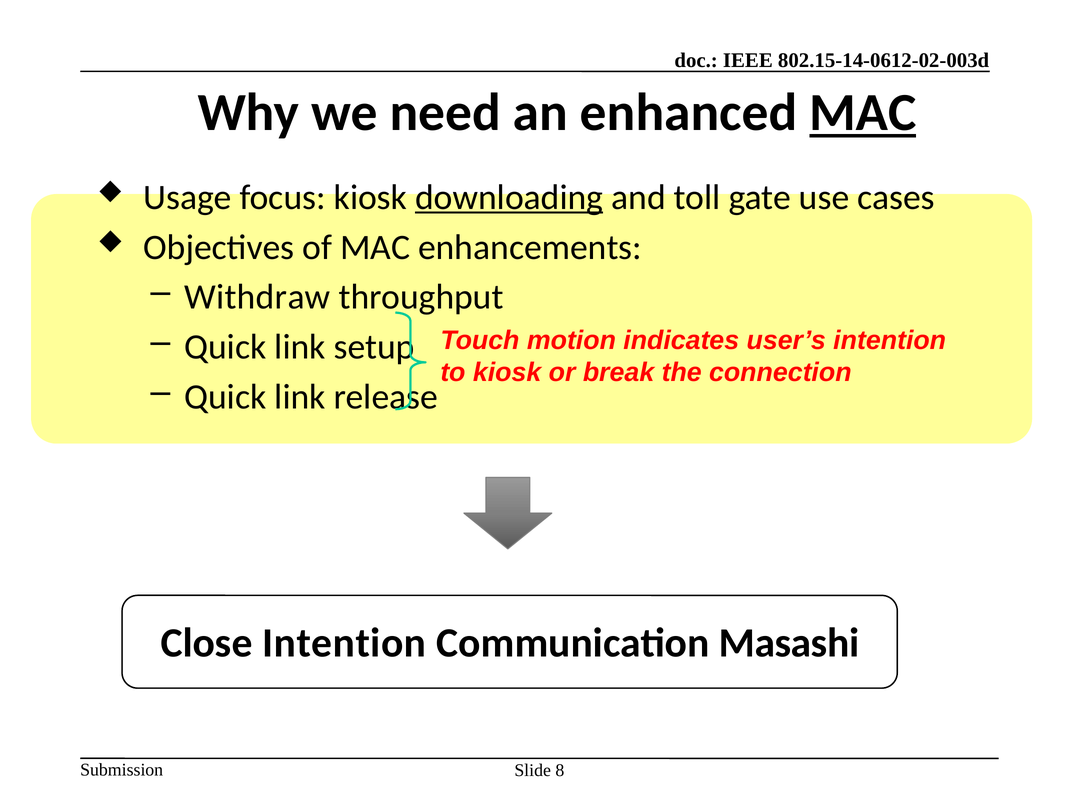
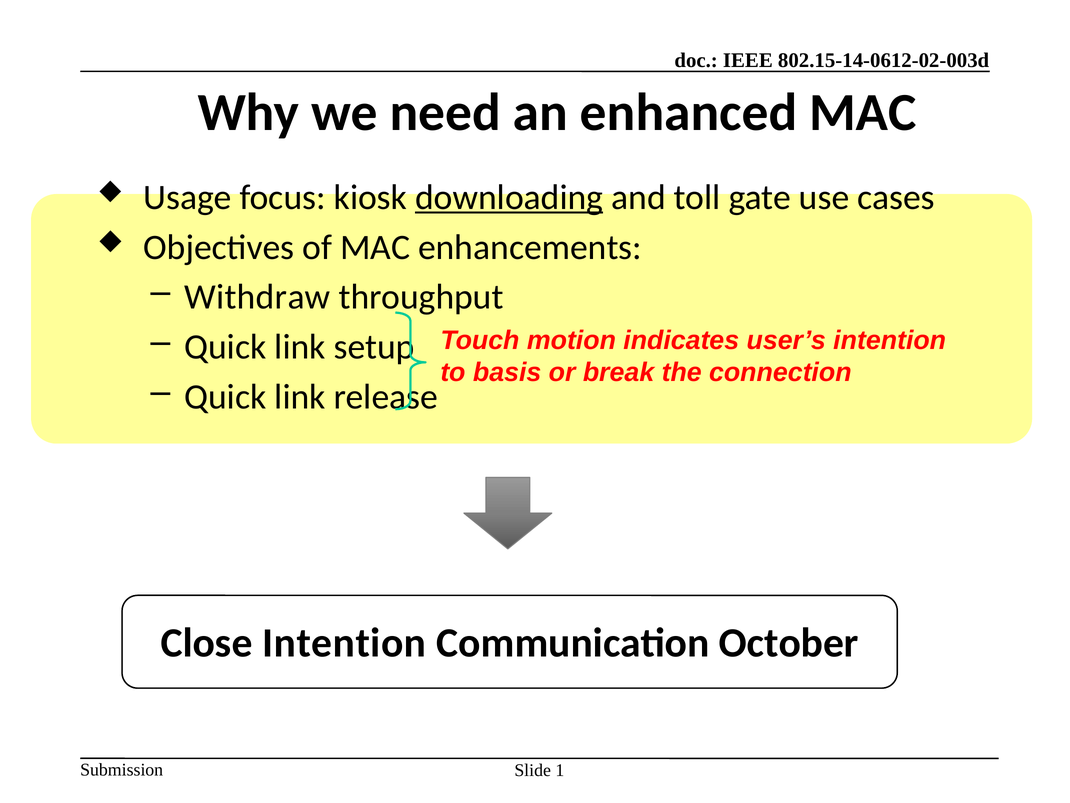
MAC underline: present -> none (863, 113)
to kiosk: kiosk -> basis (507, 372)
Masashi: Masashi -> October (789, 643)
8: 8 -> 1 (560, 770)
